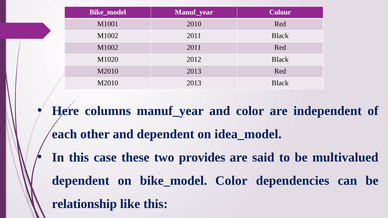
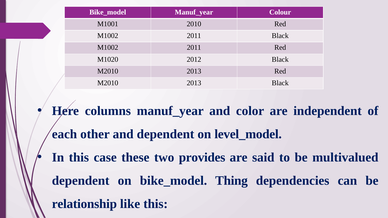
idea_model: idea_model -> level_model (248, 134)
bike_model Color: Color -> Thing (231, 181)
